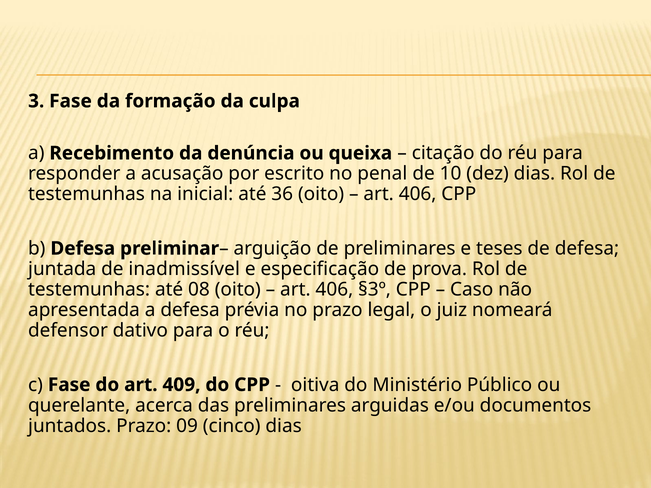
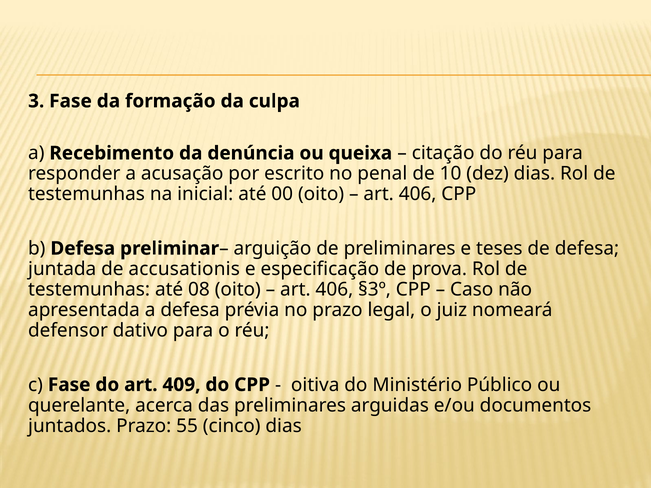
36: 36 -> 00 (282, 194)
inadmissível: inadmissível -> accusationis (184, 269)
09: 09 -> 55 (187, 426)
